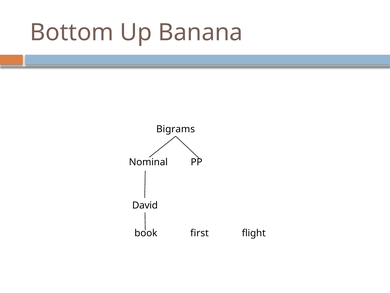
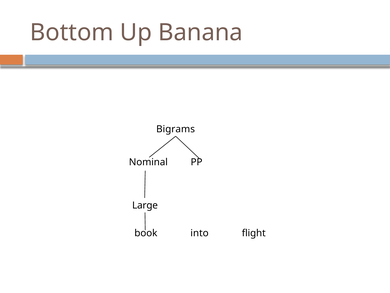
David: David -> Large (145, 205)
first: first -> into (200, 233)
